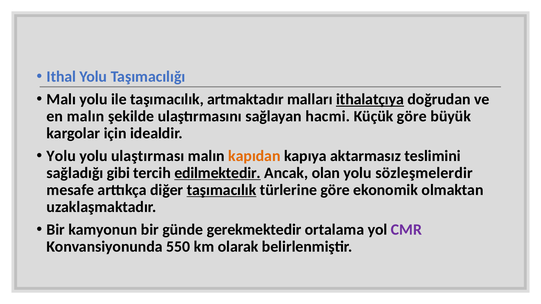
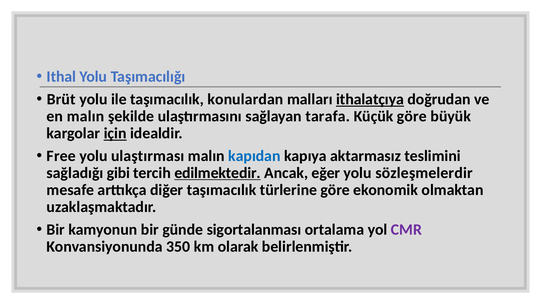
Malı: Malı -> Brüt (61, 99)
artmaktadır: artmaktadır -> konulardan (245, 99)
hacmi: hacmi -> tarafa (328, 116)
için underline: none -> present (115, 133)
Yolu: Yolu -> Free (61, 156)
kapıdan colour: orange -> blue (254, 156)
olan: olan -> eğer (326, 173)
taşımacılık underline: present -> none (222, 190)
gerekmektedir: gerekmektedir -> sigortalanması (254, 230)
550: 550 -> 350 (178, 247)
